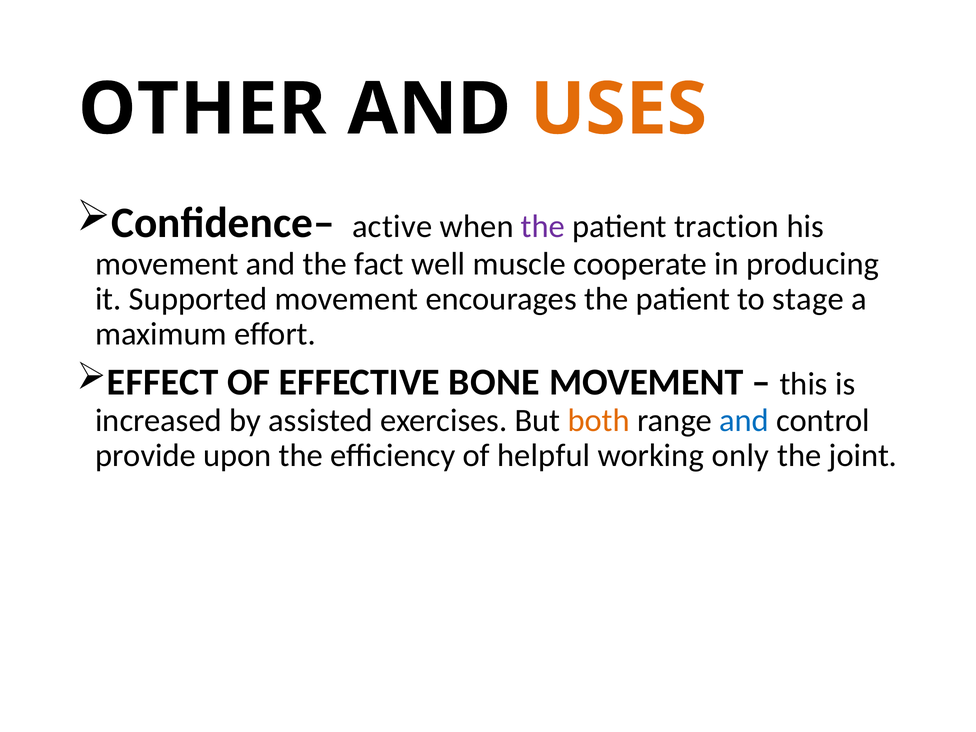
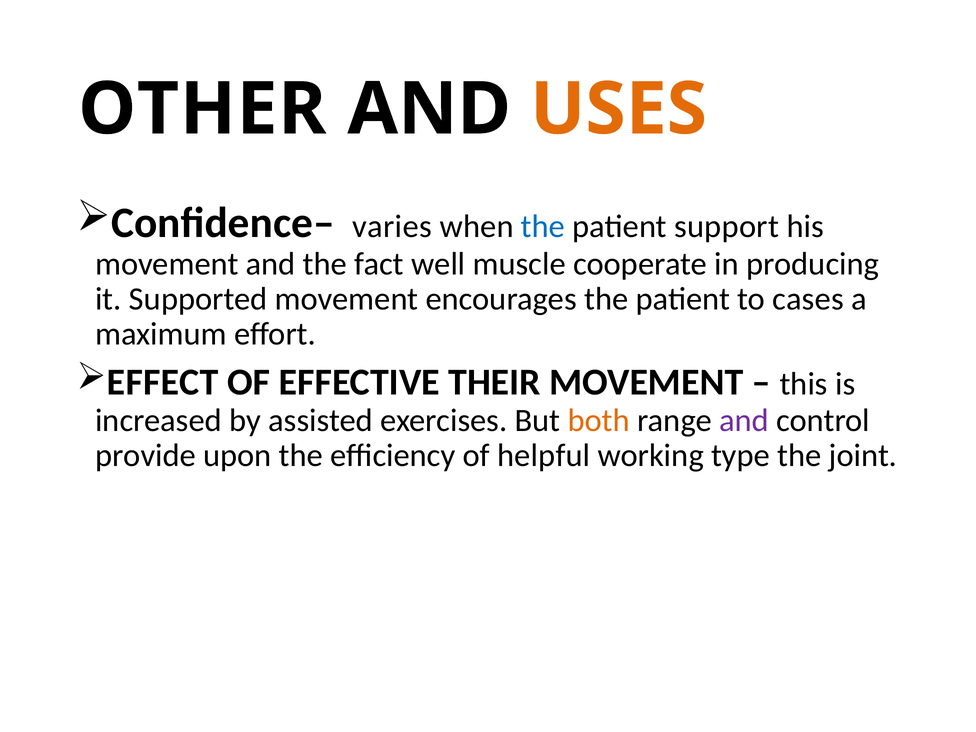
active: active -> varies (392, 226)
the colour: purple -> blue (543, 226)
traction: traction -> support (727, 226)
stage: stage -> cases (808, 299)
BONE: BONE -> THEIR (494, 382)
and colour: blue -> purple (744, 421)
only: only -> type (741, 456)
